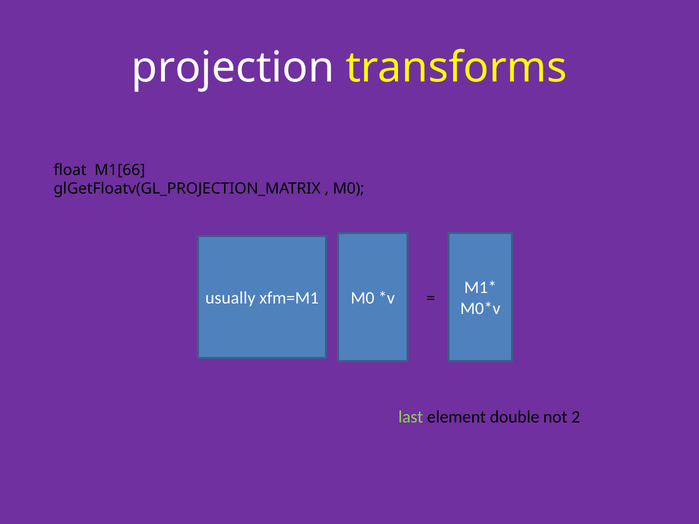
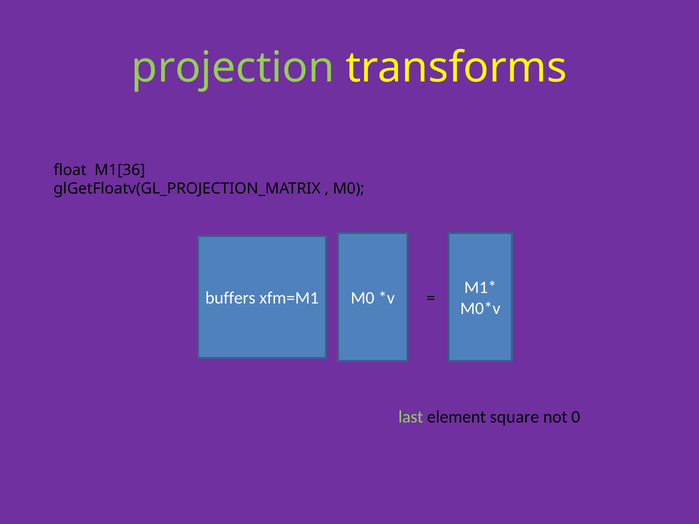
projection colour: white -> light green (233, 68)
M1[66: M1[66 -> M1[36 (120, 170)
usually: usually -> buffers (230, 298)
double: double -> square (515, 417)
2: 2 -> 0 (576, 417)
